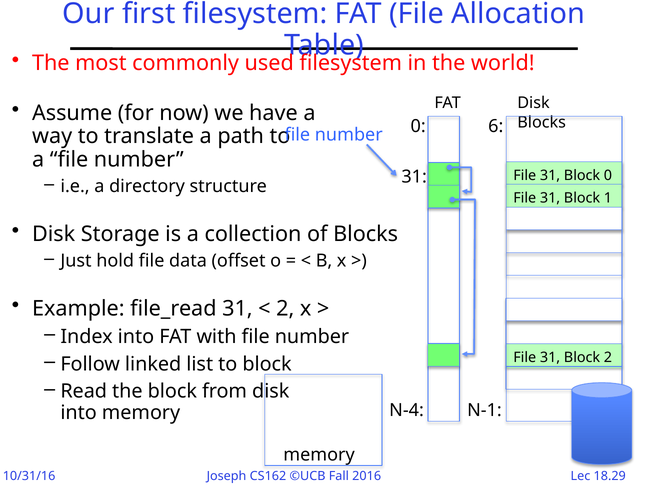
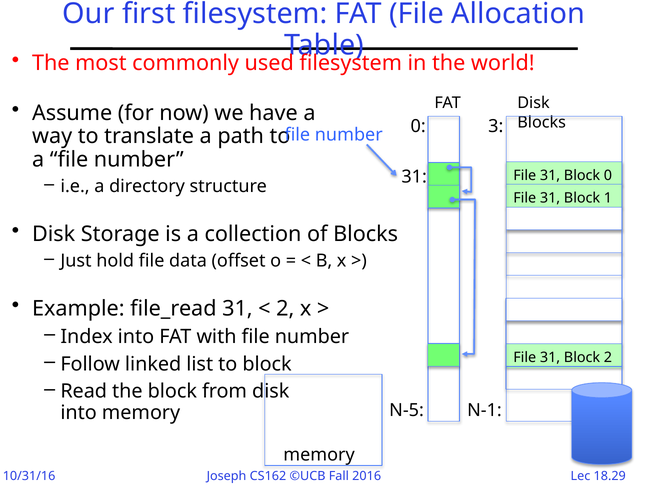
6: 6 -> 3 (496, 126)
N-4: N-4 -> N-5 (407, 410)
